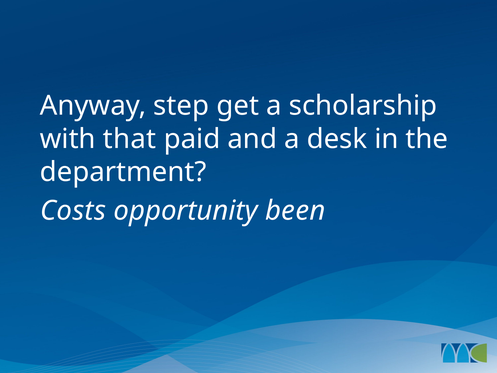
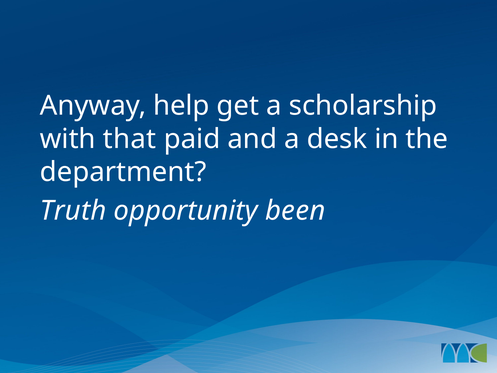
step: step -> help (181, 106)
Costs: Costs -> Truth (73, 211)
